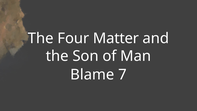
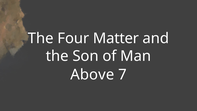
Blame: Blame -> Above (92, 75)
